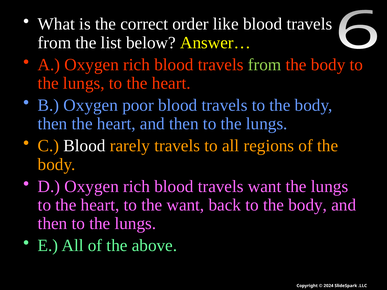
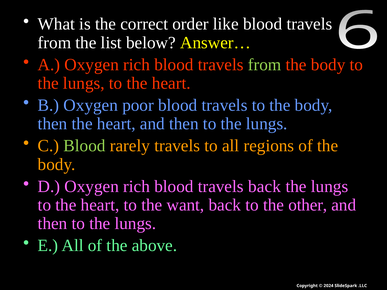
Blood colour: white -> light green (85, 146)
travels want: want -> back (265, 187)
back to the body: body -> other (308, 205)
